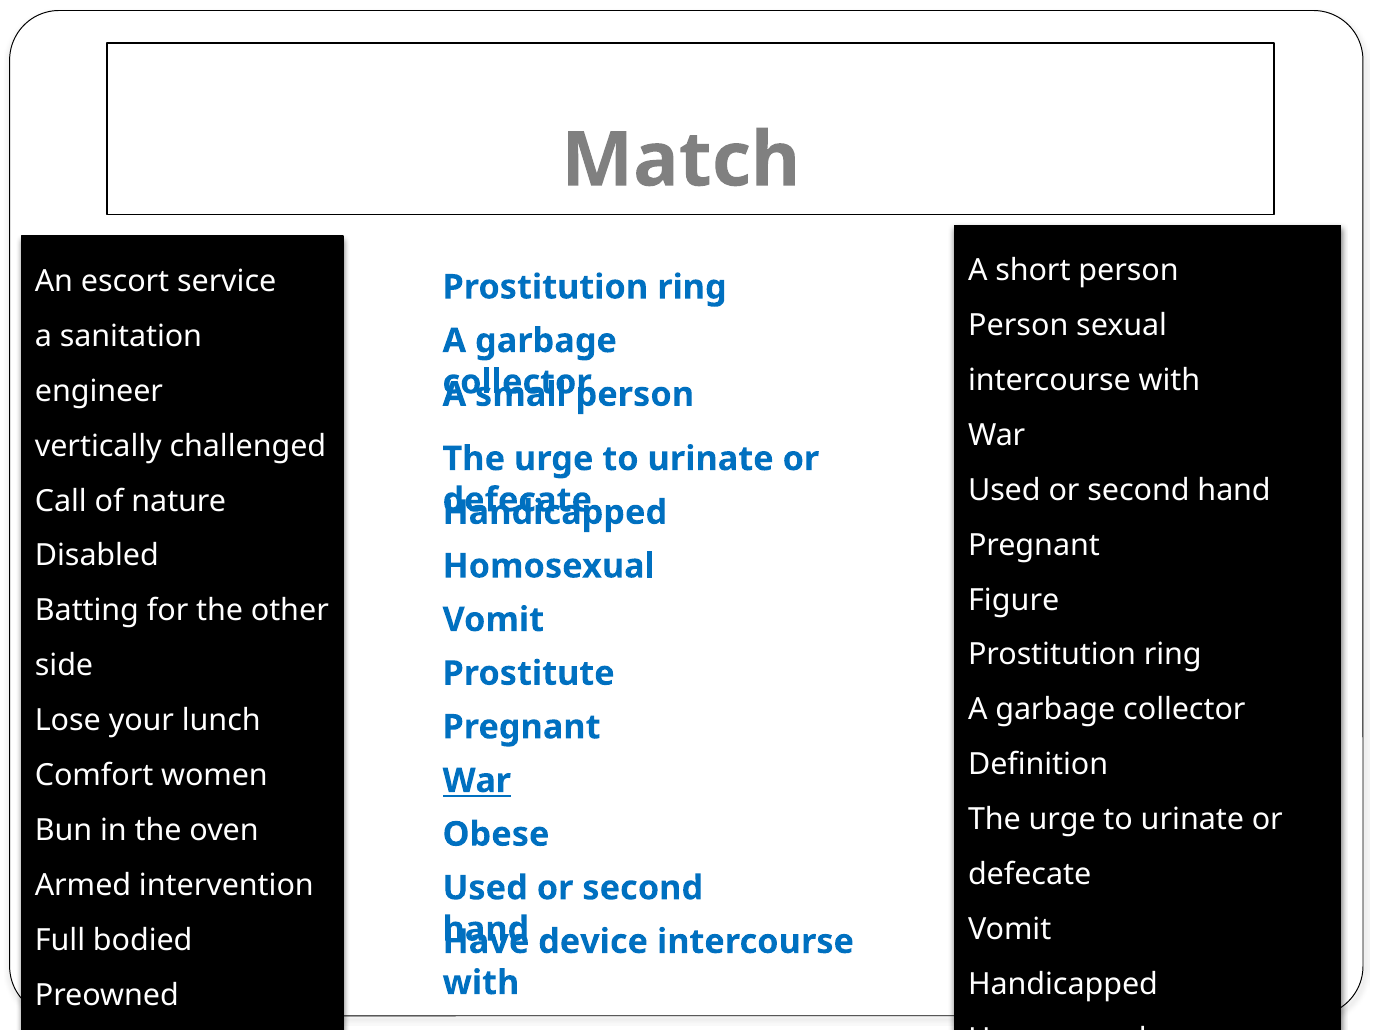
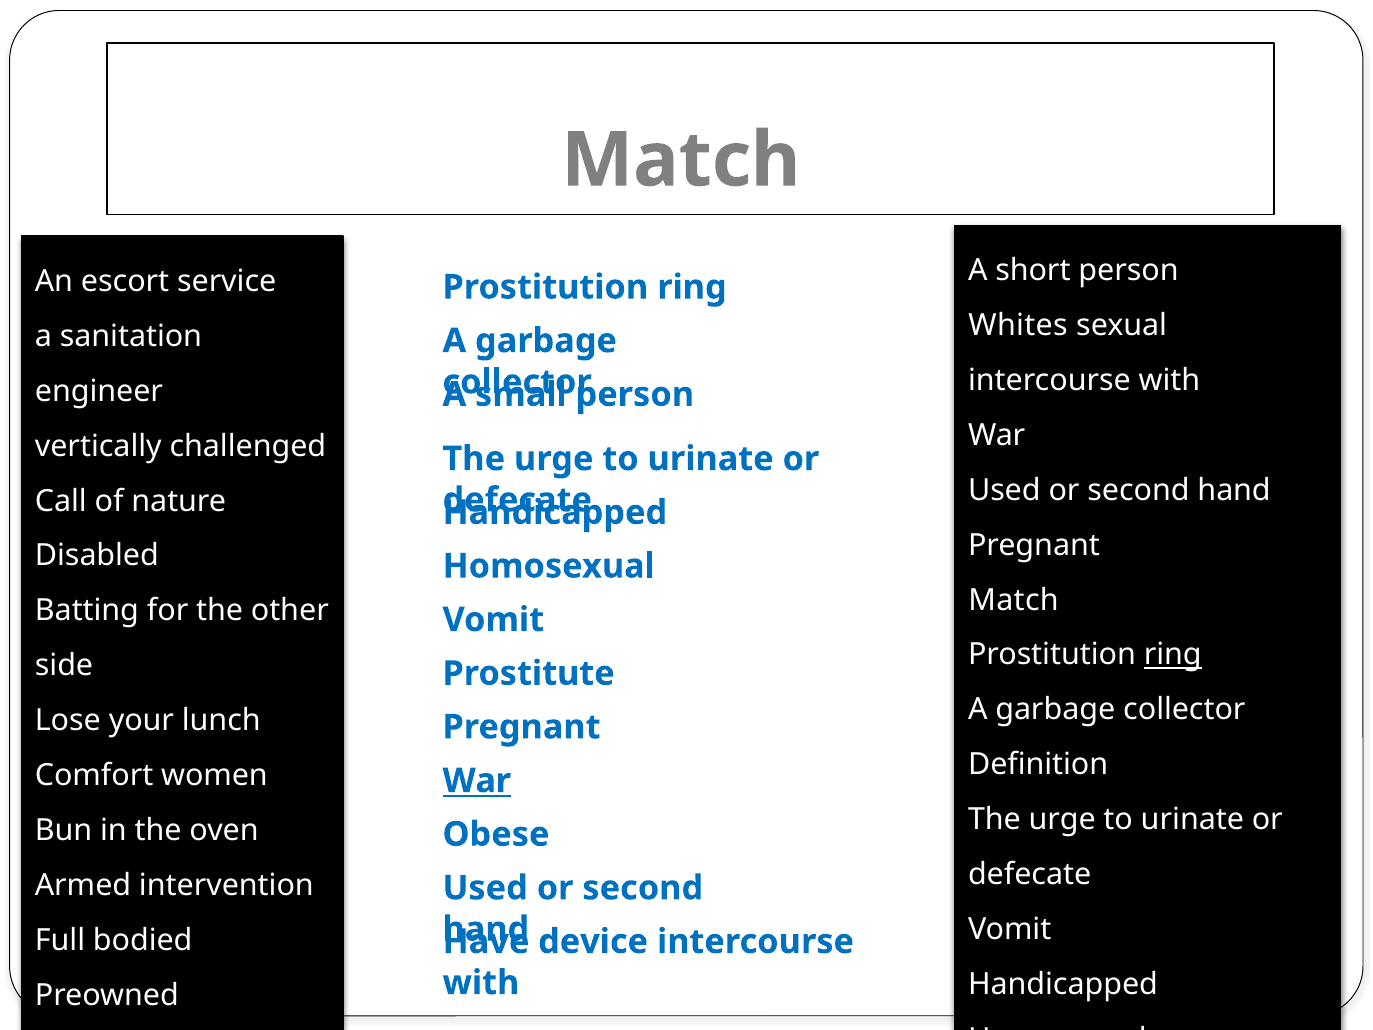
Person: Person -> Whites (1018, 326)
Figure: Figure -> Match (1014, 600)
ring underline: none -> present (1173, 655)
